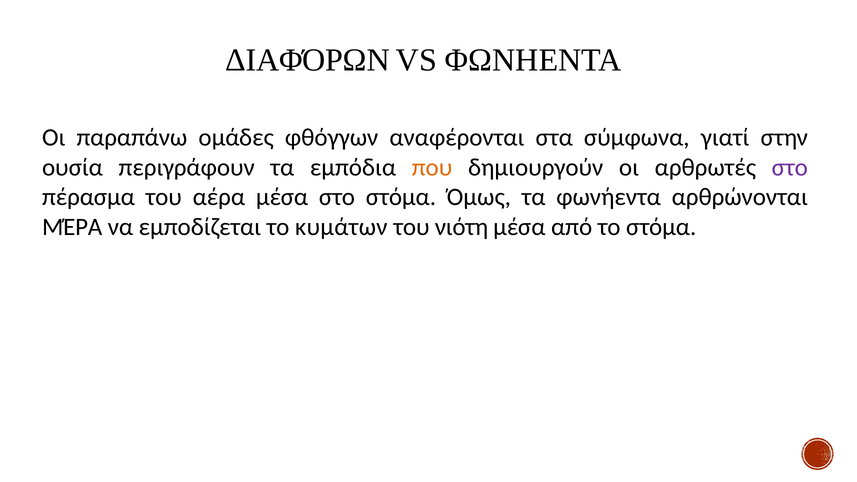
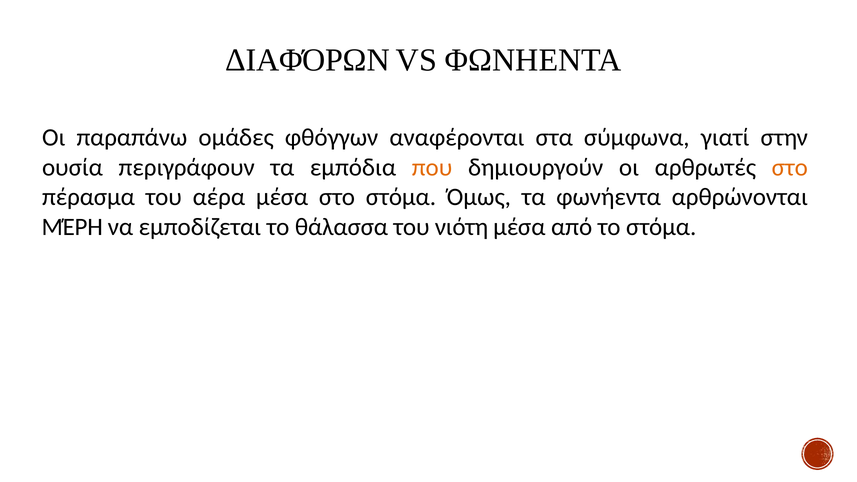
στο colour: purple -> orange (790, 167)
ΜΈΡΑ: ΜΈΡΑ -> ΜΈΡΗ (72, 227)
κυμάτων: κυμάτων -> θάλασσα (341, 227)
